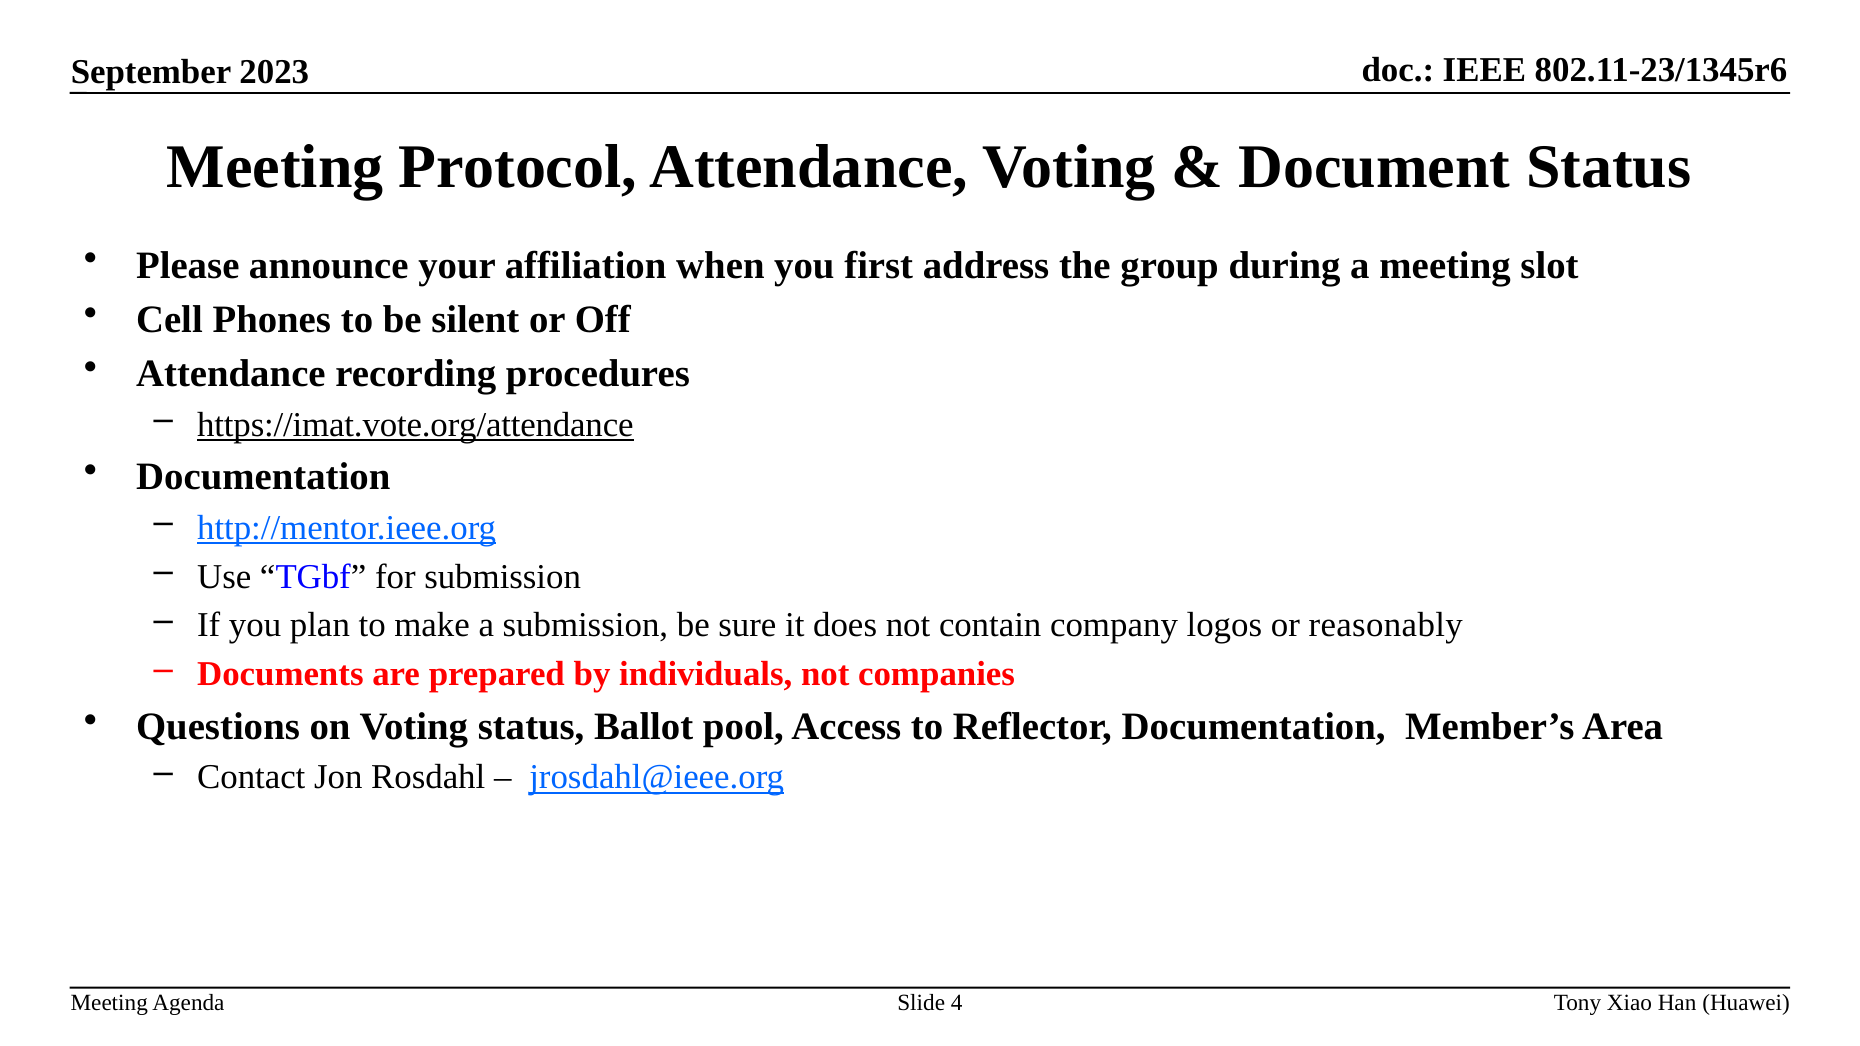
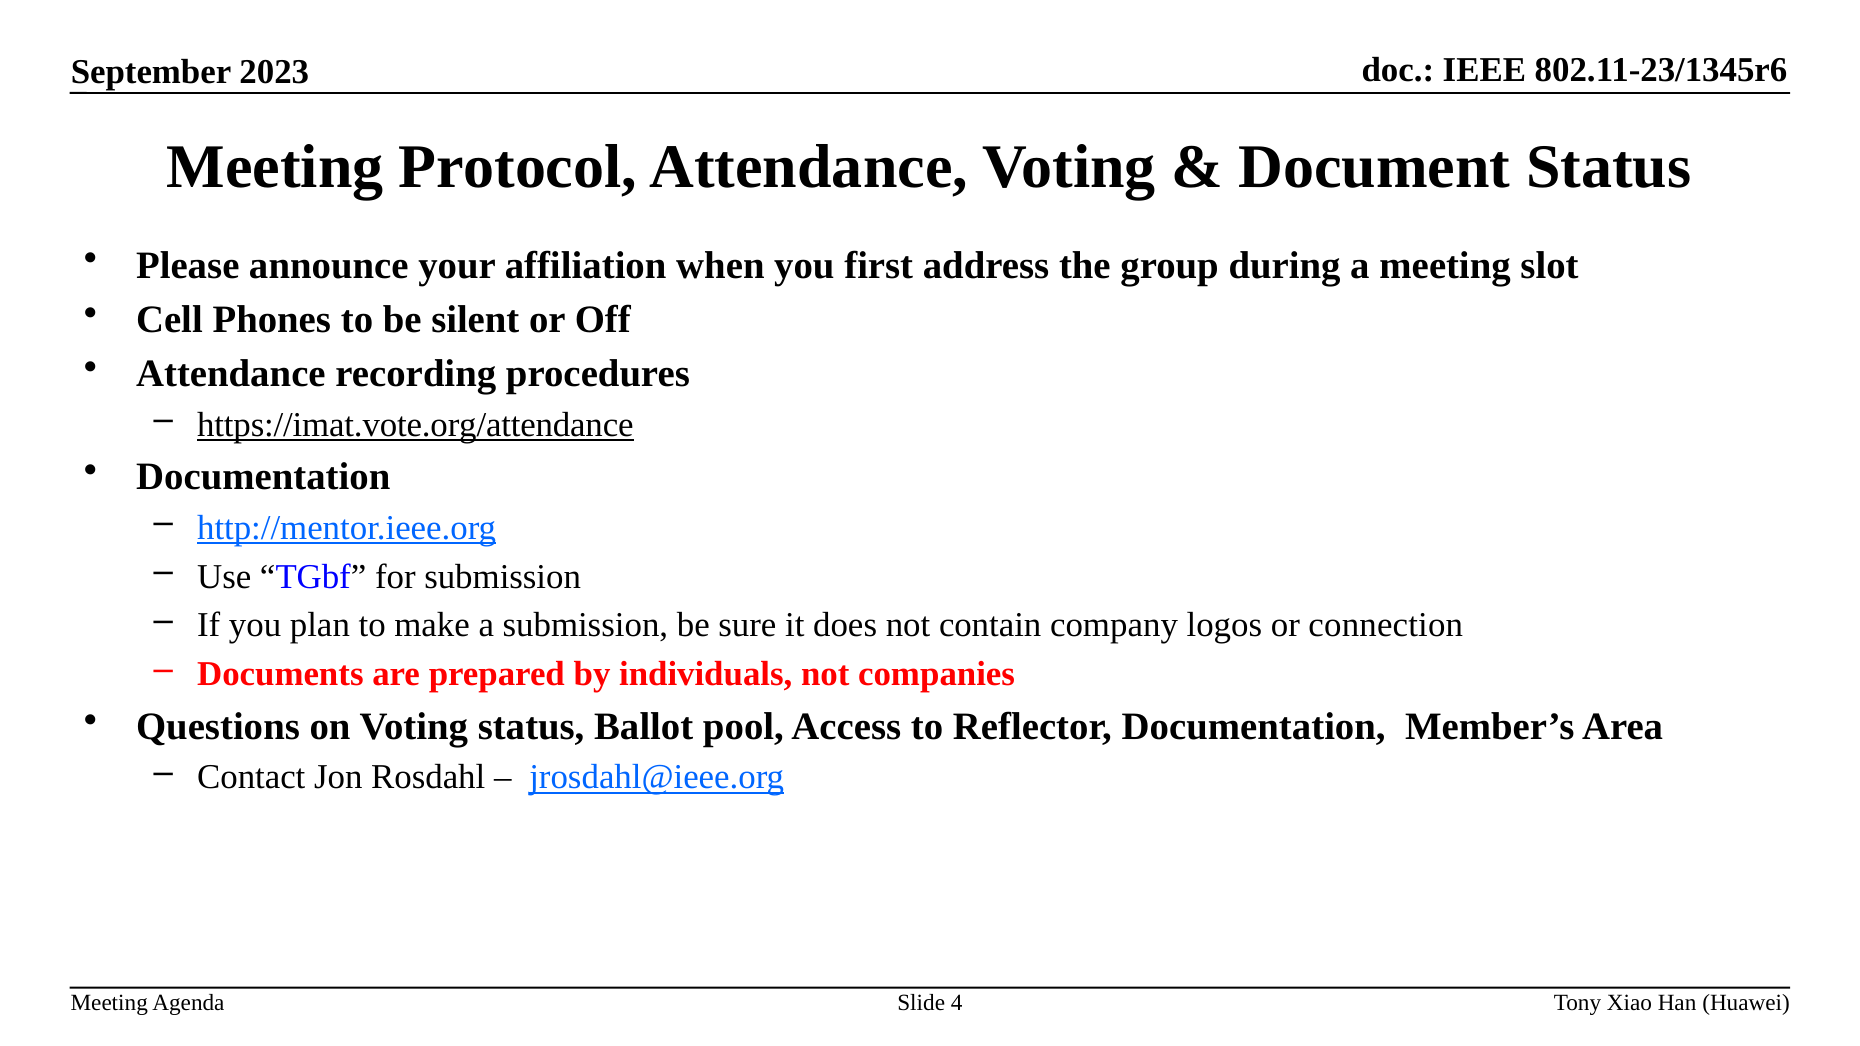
reasonably: reasonably -> connection (1386, 626)
